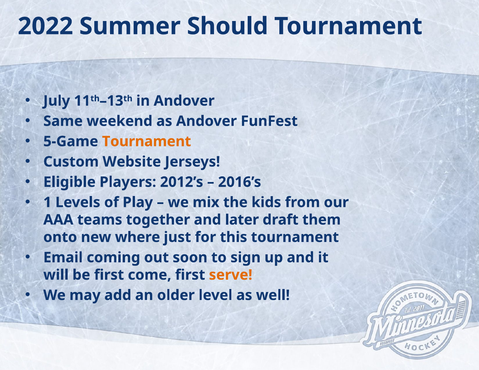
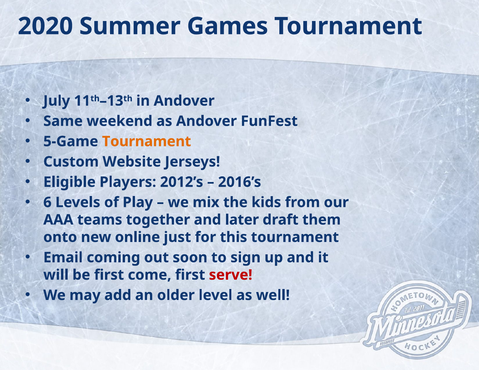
2022: 2022 -> 2020 (45, 26)
Should: Should -> Games (228, 26)
1: 1 -> 6 (47, 202)
where: where -> online (137, 237)
serve colour: orange -> red (231, 275)
